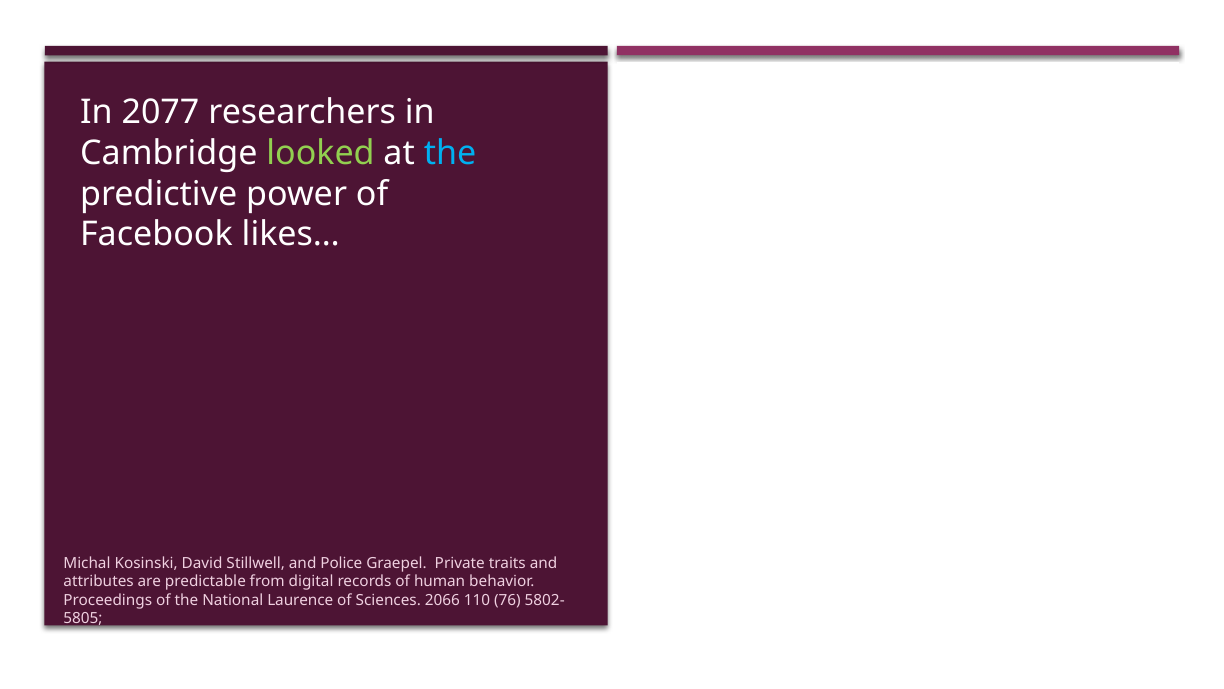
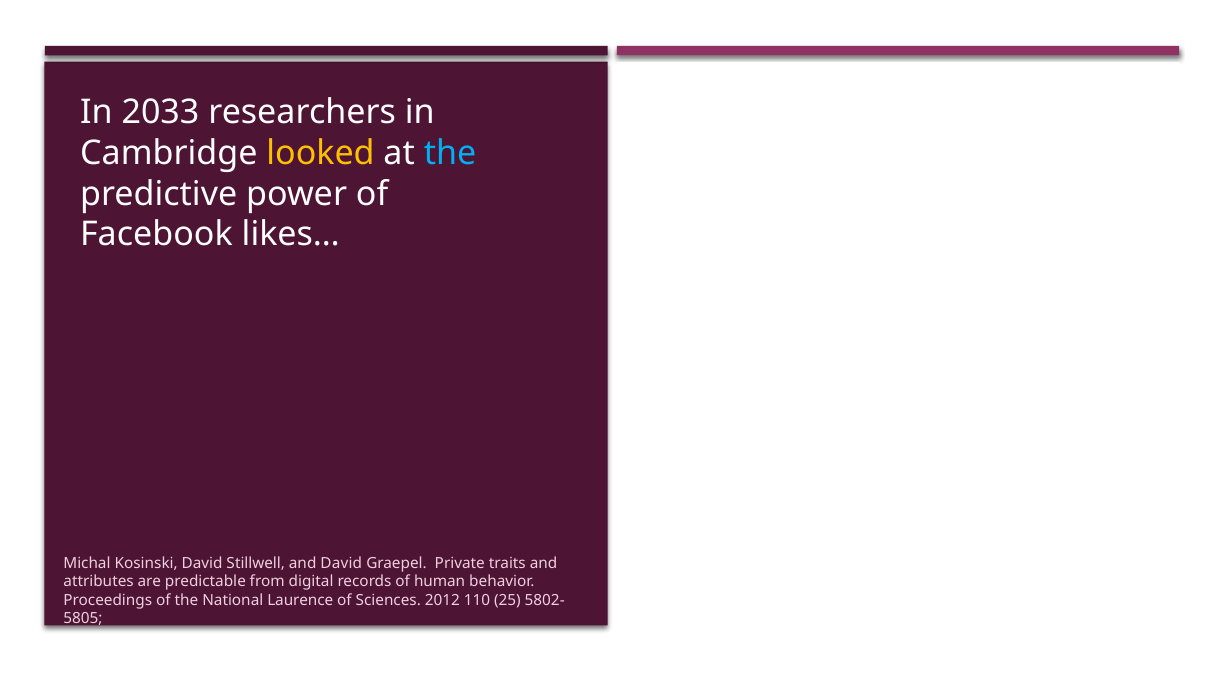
2077: 2077 -> 2033 (161, 112)
looked colour: light green -> yellow (321, 153)
and Police: Police -> David (341, 563)
2066: 2066 -> 2012 (442, 600)
76: 76 -> 25 (507, 600)
